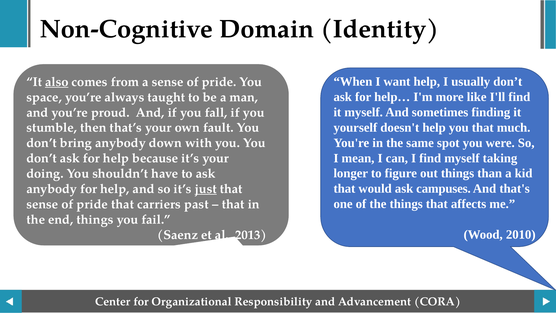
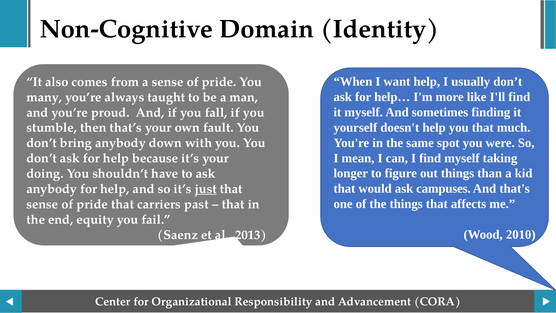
also underline: present -> none (57, 82)
space: space -> many (44, 97)
end things: things -> equity (95, 219)
